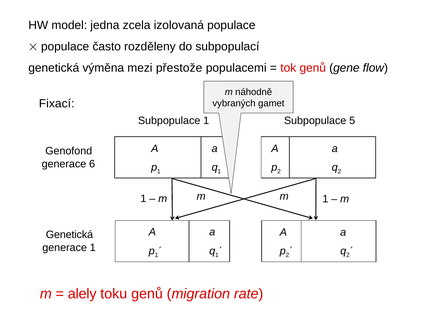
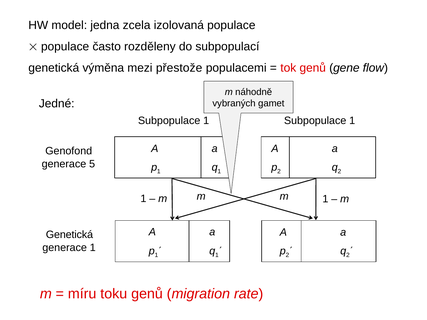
Fixací: Fixací -> Jedné (57, 104)
5: 5 -> 1 (352, 121)
6: 6 -> 5 (92, 164)
alely: alely -> míru (82, 294)
